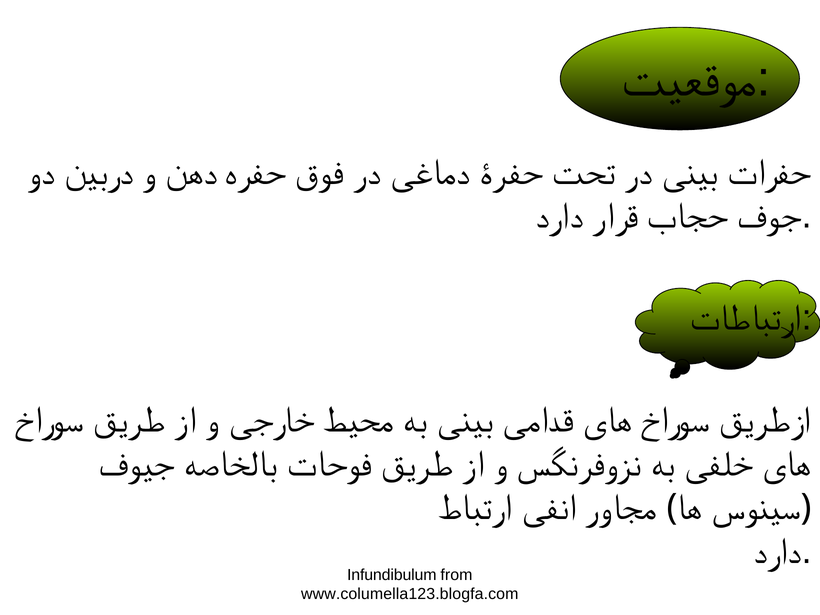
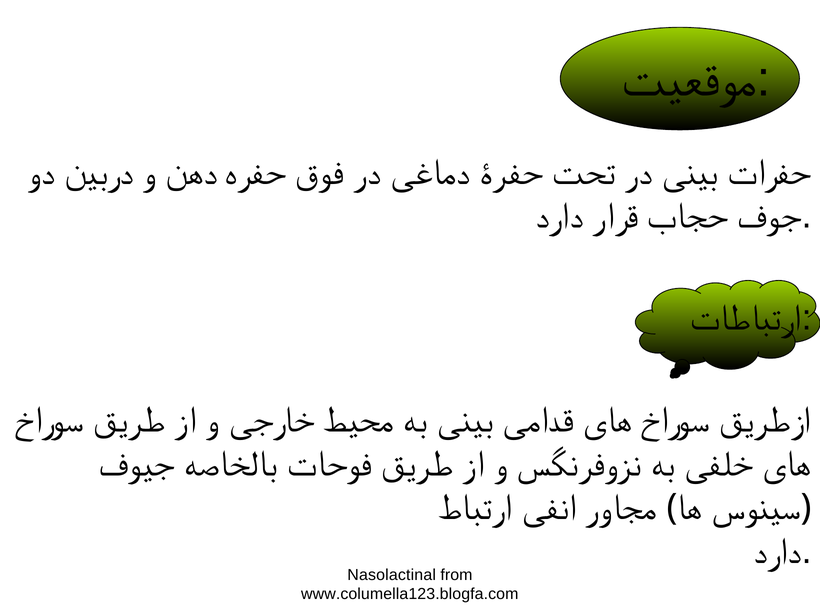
Infundibulum: Infundibulum -> Nasolactinal (392, 575)
